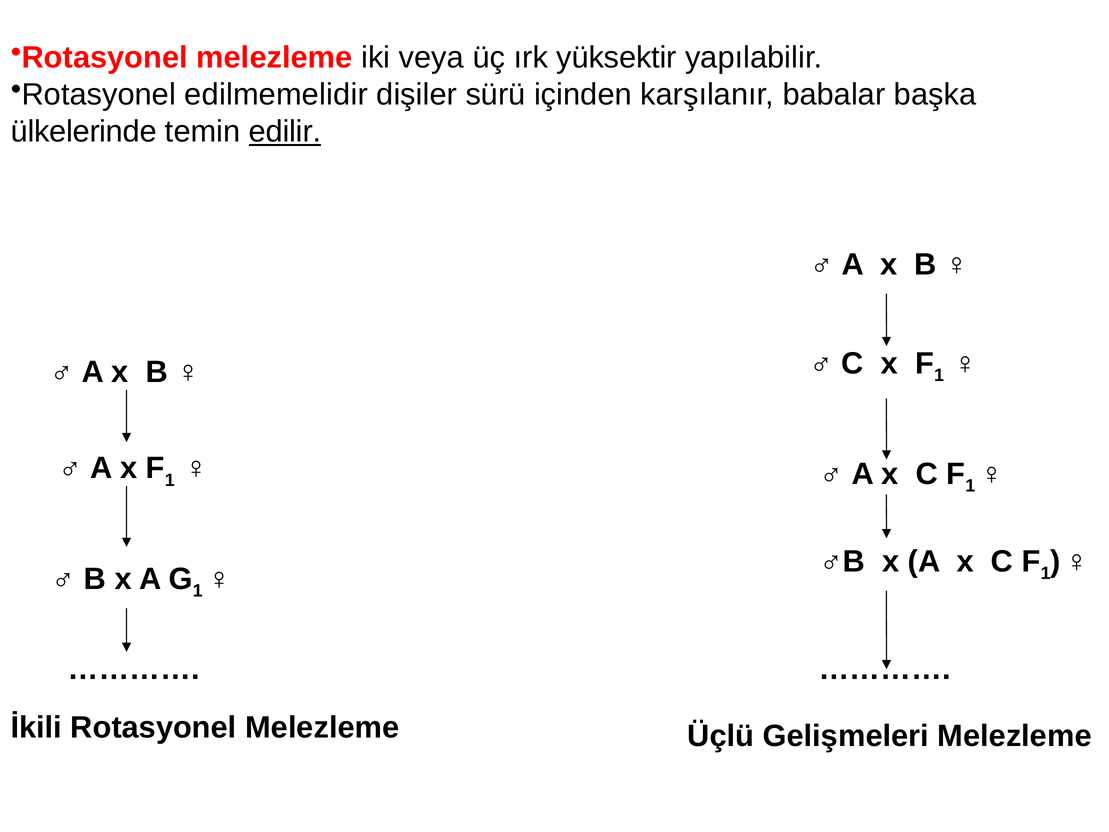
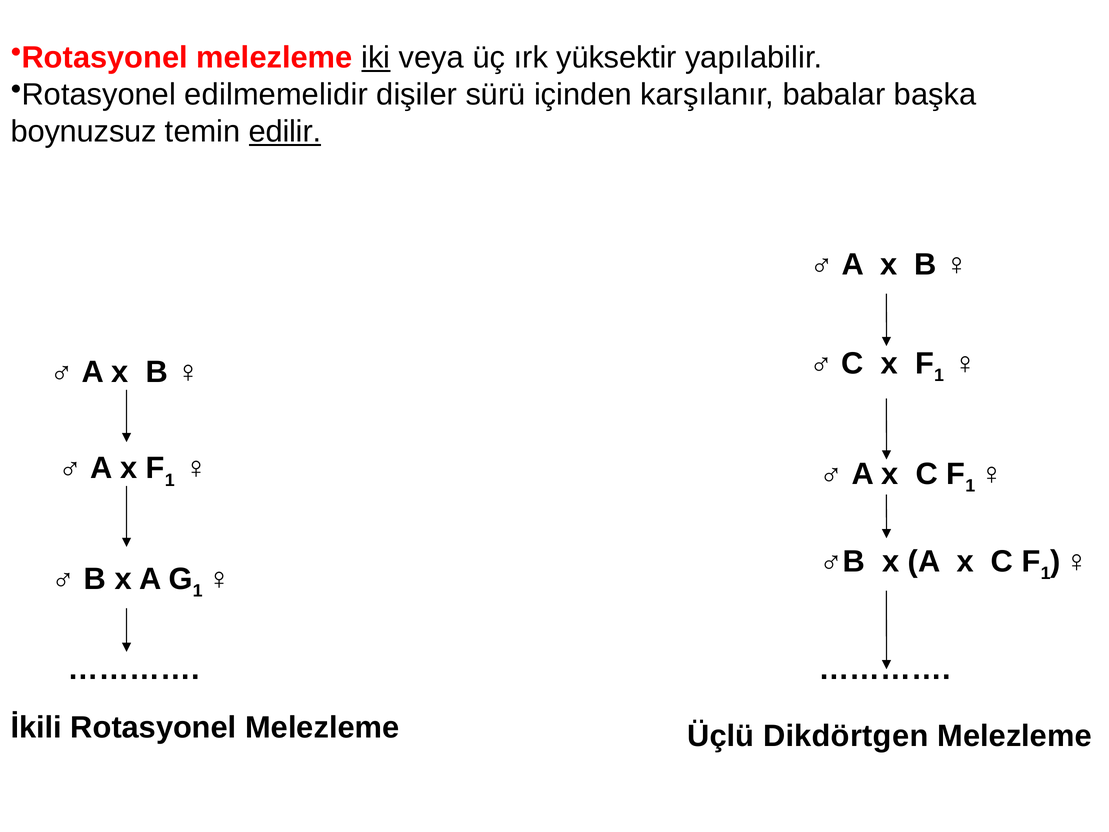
iki underline: none -> present (376, 58)
ülkelerinde: ülkelerinde -> boynuzsuz (84, 132)
Gelişmeleri: Gelişmeleri -> Dikdörtgen (846, 736)
